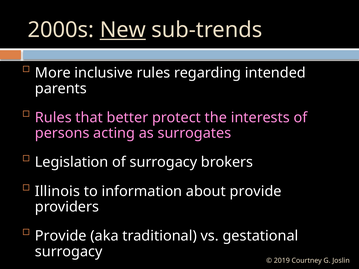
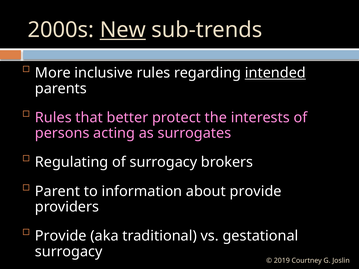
intended underline: none -> present (275, 73)
Legislation: Legislation -> Regulating (72, 162)
Illinois: Illinois -> Parent (57, 191)
